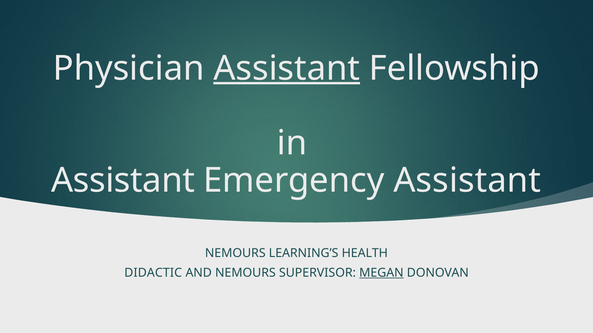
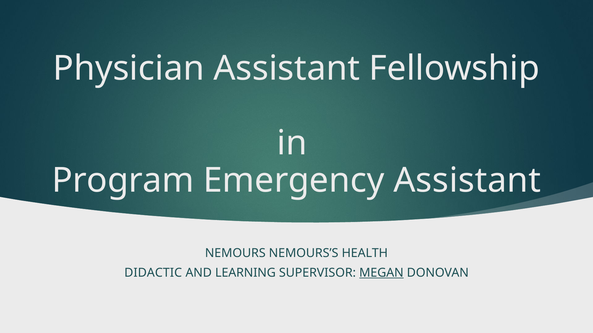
Assistant underline: present -> none (287, 68)
Assistant: Assistant -> Program (123, 181)
LEARNING’S: LEARNING’S -> NEMOURS’S (304, 254)
AND NEMOURS: NEMOURS -> LEARNING (245, 273)
